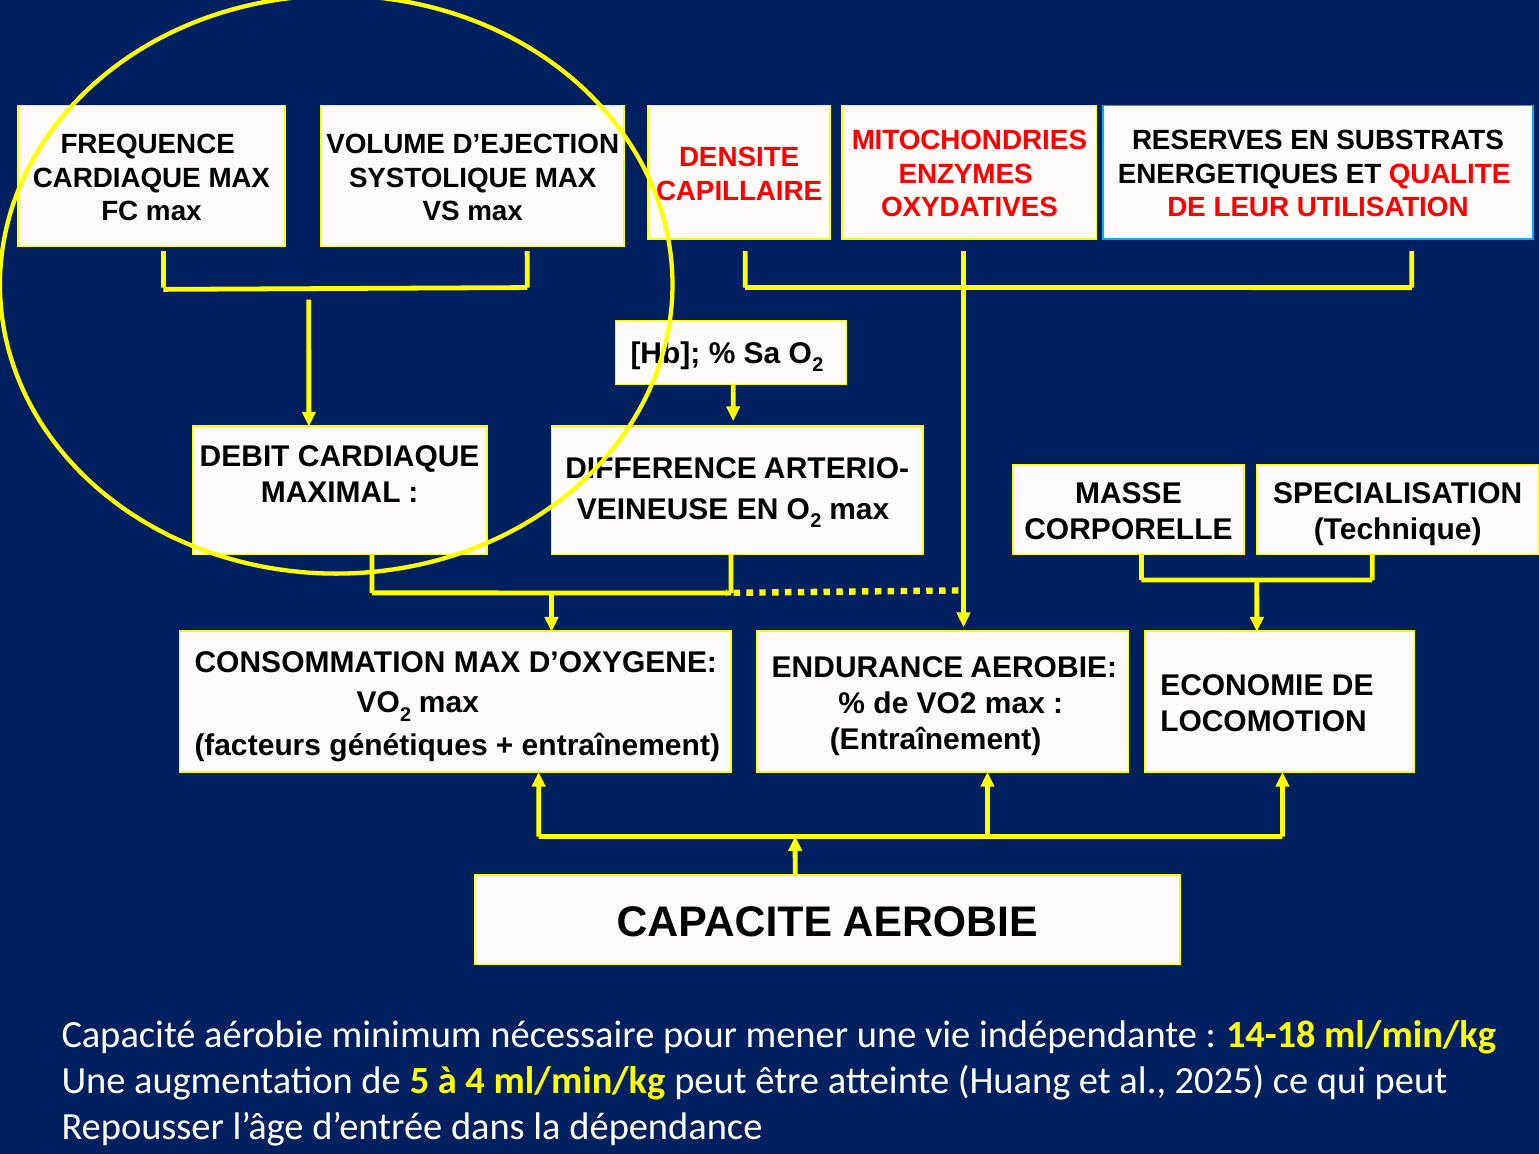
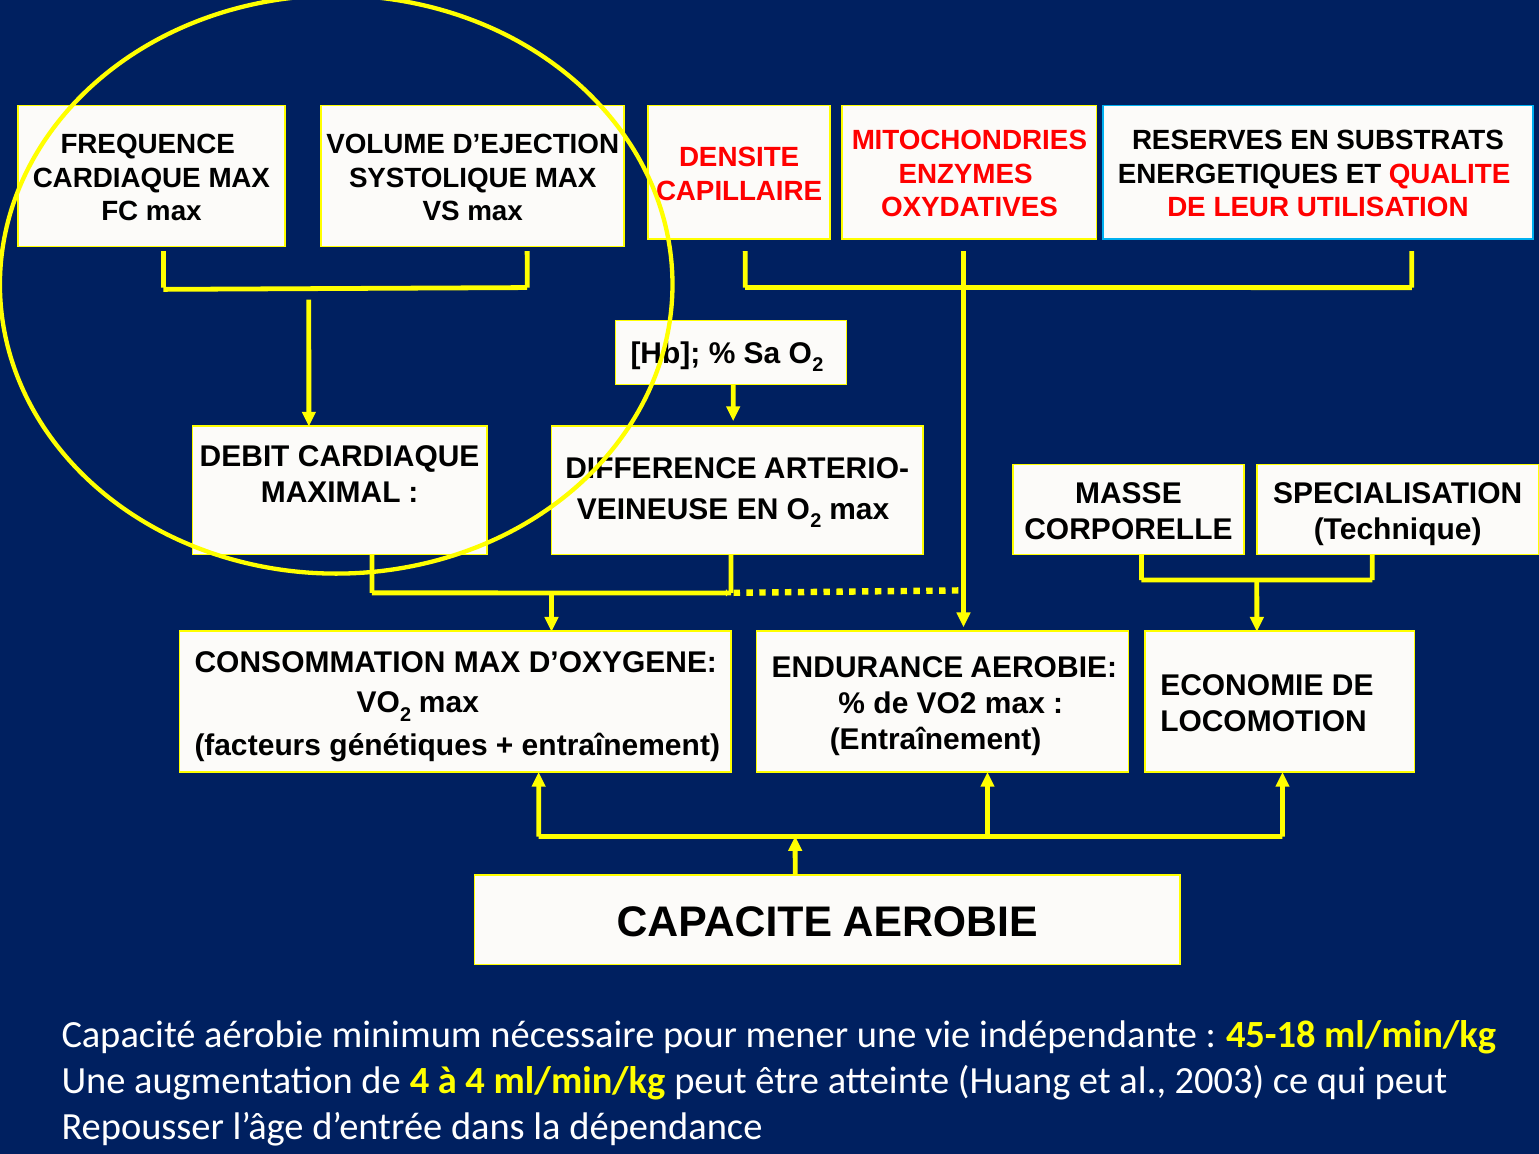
14-18: 14-18 -> 45-18 (1271, 1035)
de 5: 5 -> 4 (420, 1081)
2025: 2025 -> 2003 (1219, 1081)
